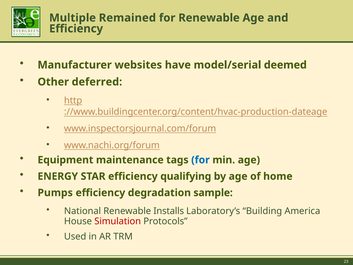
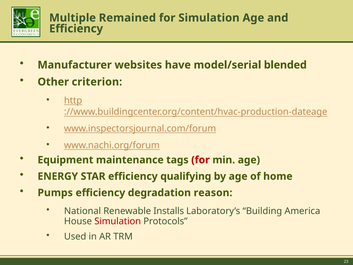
for Renewable: Renewable -> Simulation (209, 18)
deemed: deemed -> blended (285, 65)
deferred: deferred -> criterion (97, 82)
for colour: blue -> red (200, 160)
sample: sample -> reason (213, 193)
